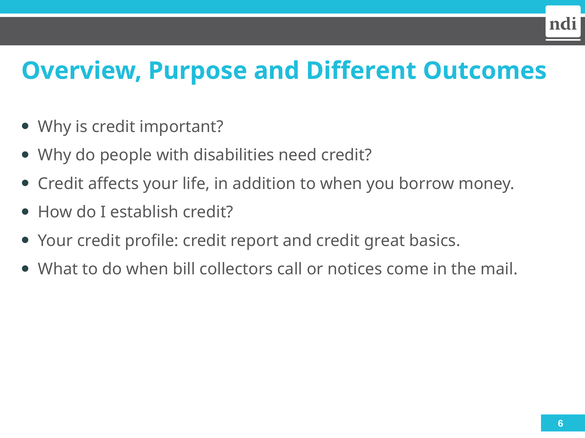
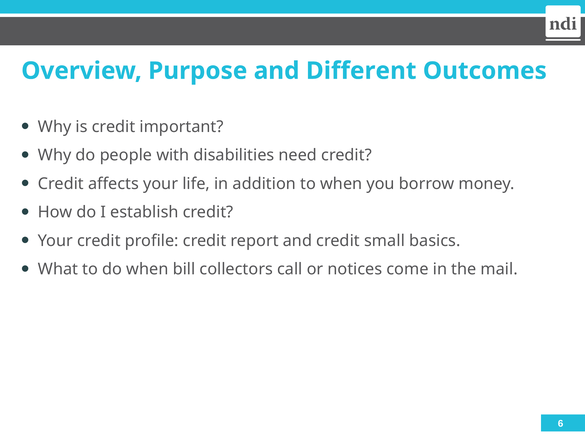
great: great -> small (384, 241)
